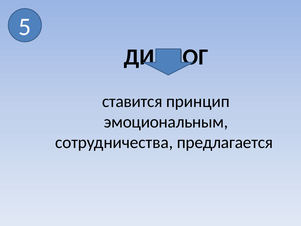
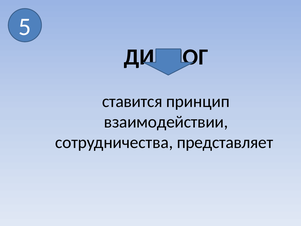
эмоциональным: эмоциональным -> взаимодействии (166, 122)
предлагается: предлагается -> представляет (225, 142)
